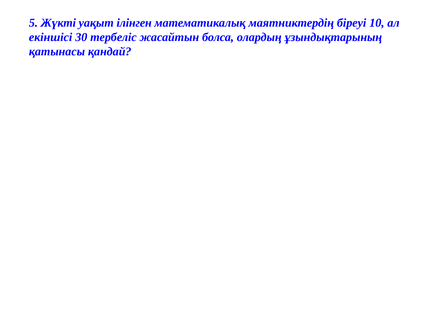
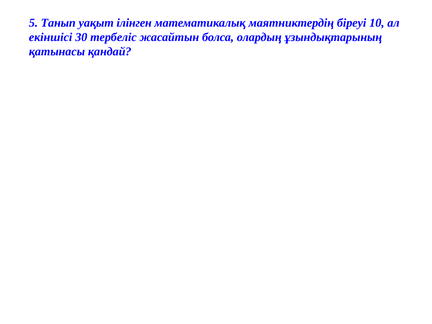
Жүкті: Жүкті -> Танып (58, 23)
